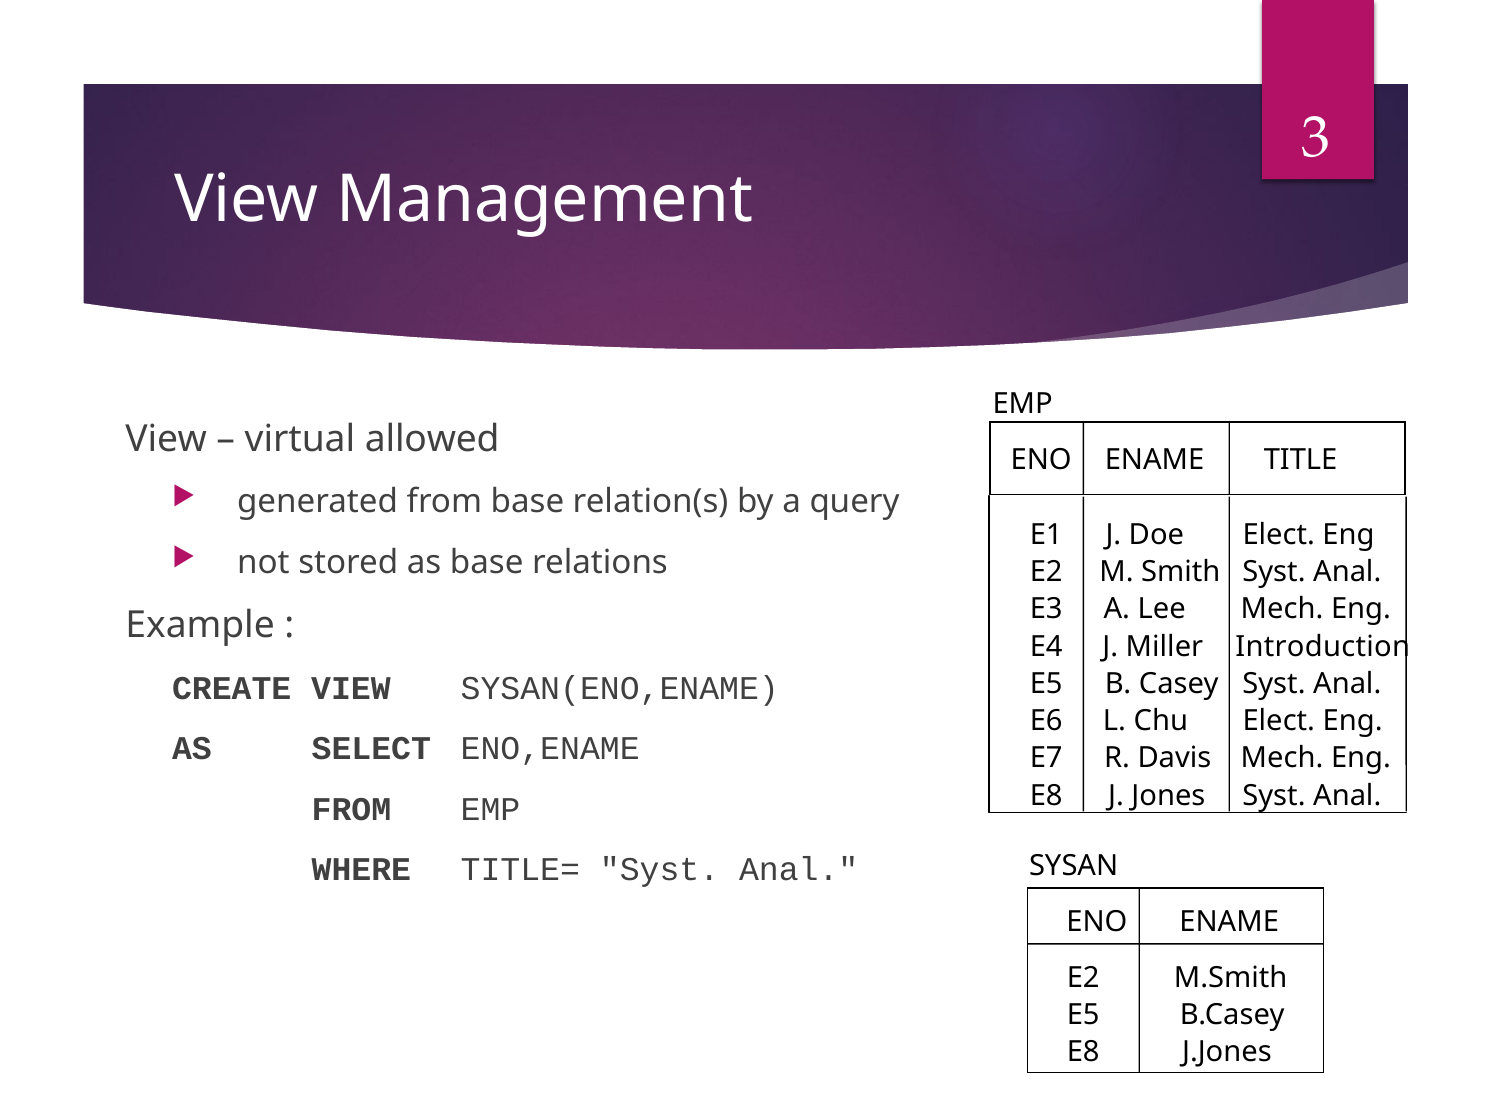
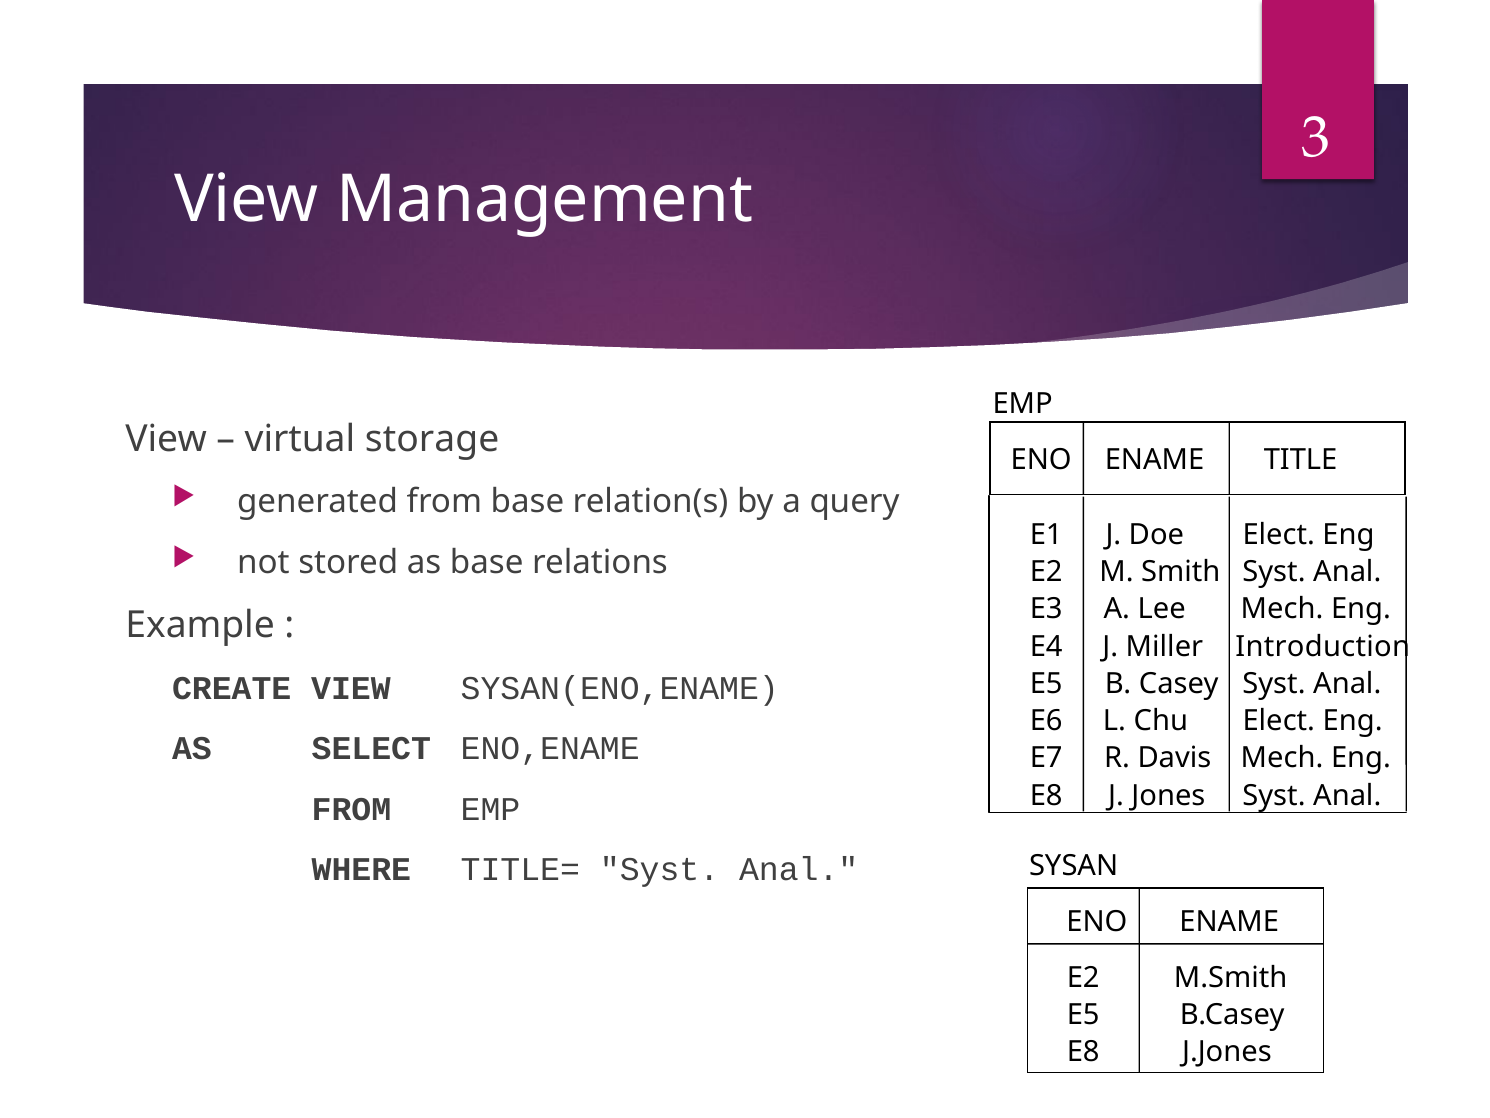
allowed: allowed -> storage (432, 439)
